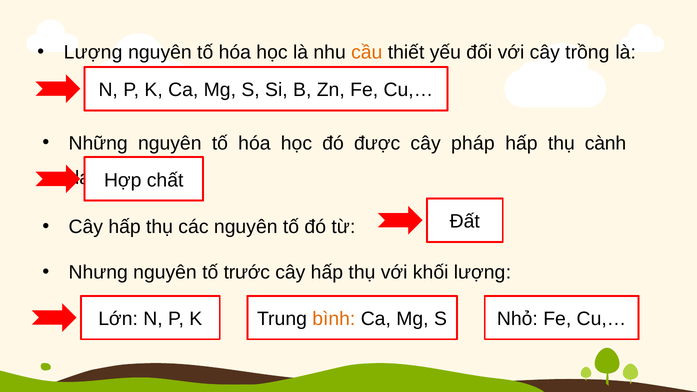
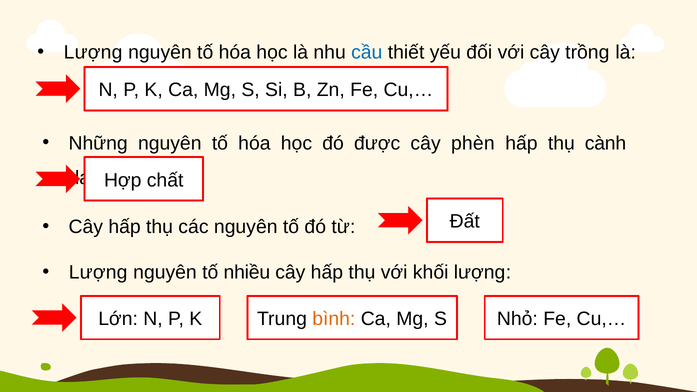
cầu colour: orange -> blue (367, 52)
pháp: pháp -> phèn (473, 143)
Nhưng: Nhưng -> Lượng (98, 273)
trước: trước -> nhiều (247, 273)
